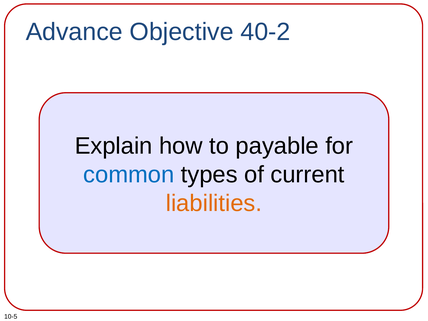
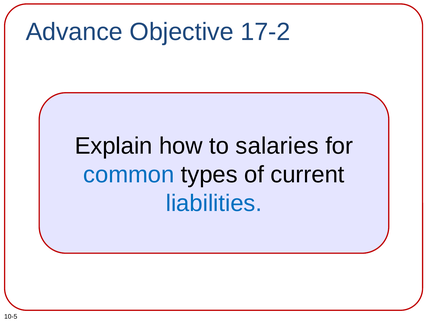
40-2: 40-2 -> 17-2 (265, 32)
payable: payable -> salaries (277, 146)
liabilities colour: orange -> blue (214, 203)
